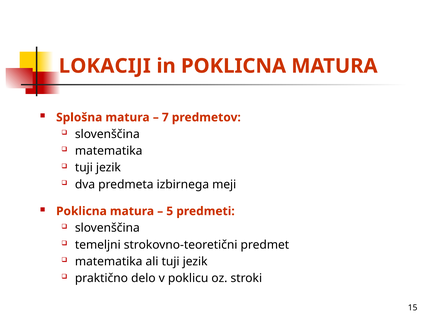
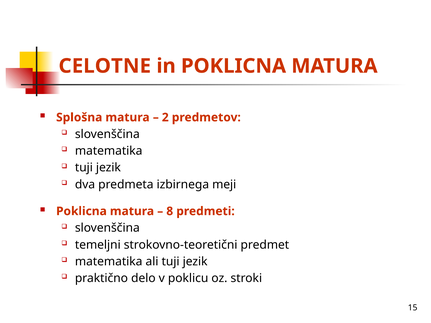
LOKACIJI: LOKACIJI -> CELOTNE (105, 66)
7: 7 -> 2 (165, 117)
5: 5 -> 8 (170, 211)
